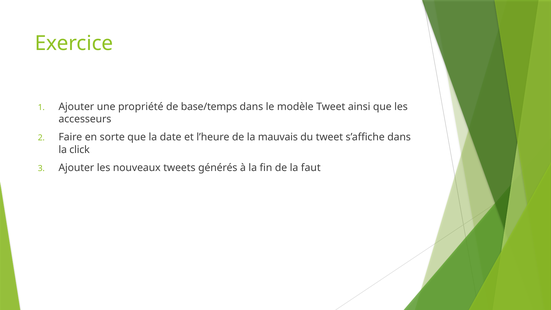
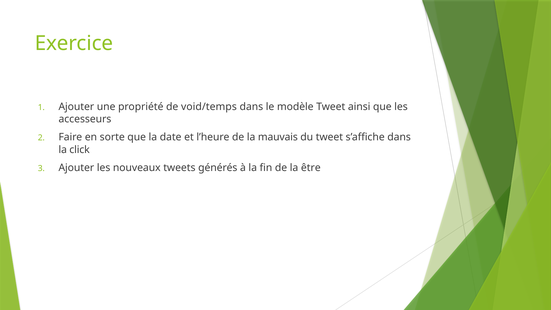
base/temps: base/temps -> void/temps (209, 107)
faut: faut -> être (311, 168)
